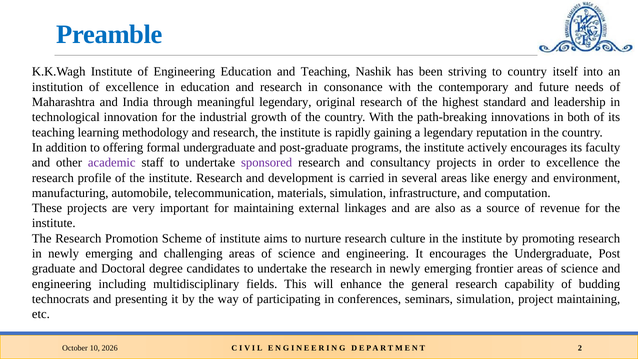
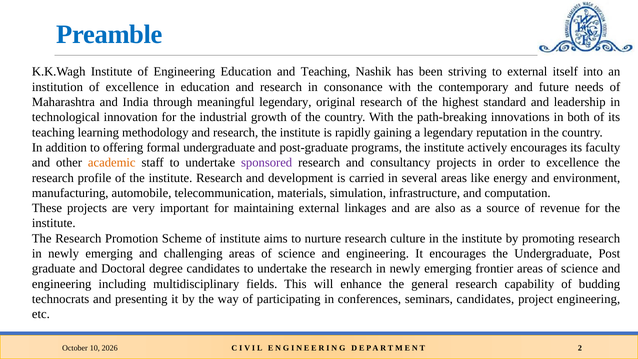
to country: country -> external (527, 72)
academic colour: purple -> orange (112, 163)
seminars simulation: simulation -> candidates (485, 299)
project maintaining: maintaining -> engineering (589, 299)
